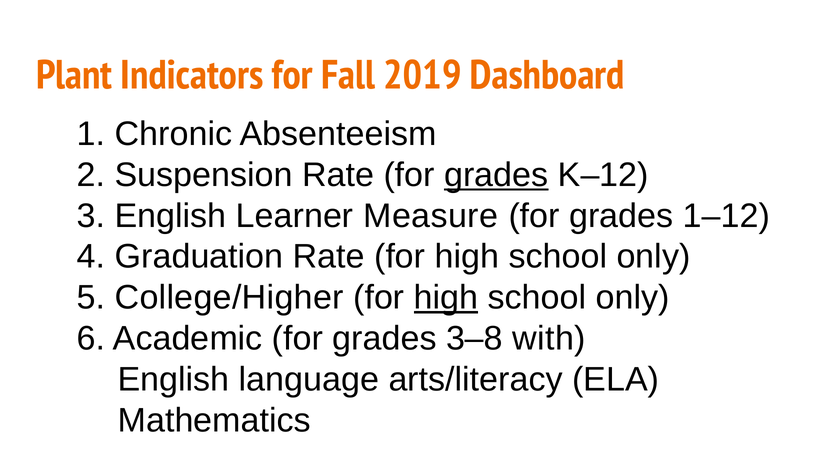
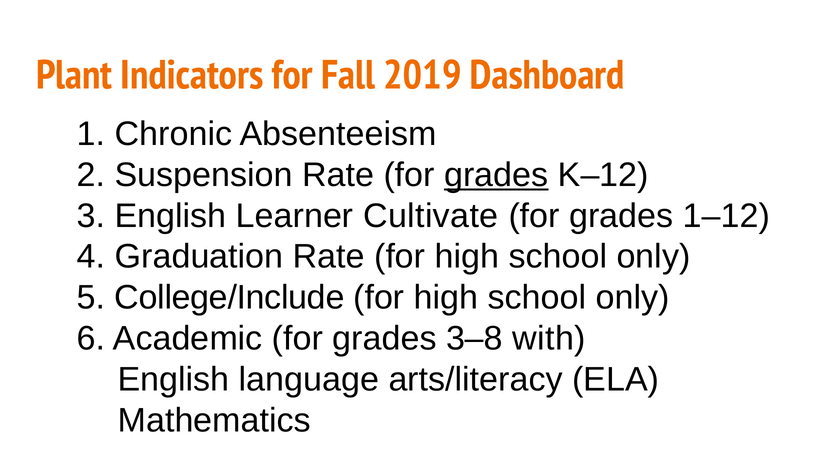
Measure: Measure -> Cultivate (431, 216)
College/Higher: College/Higher -> College/Include (229, 298)
high underline: present -> none (446, 298)
